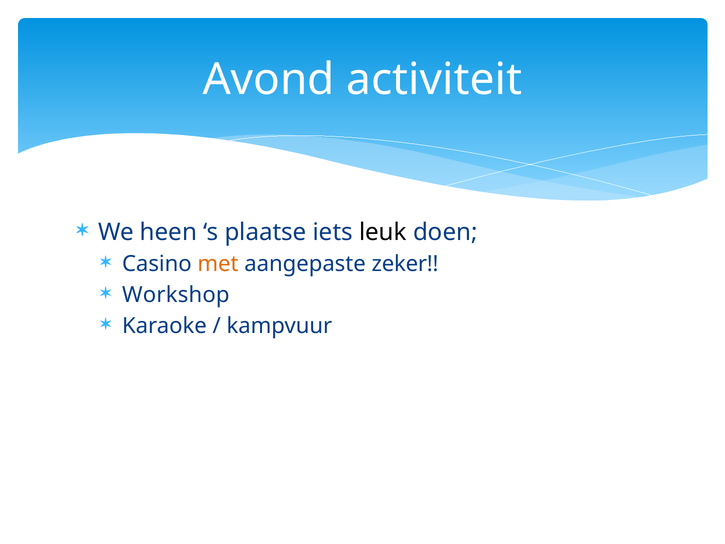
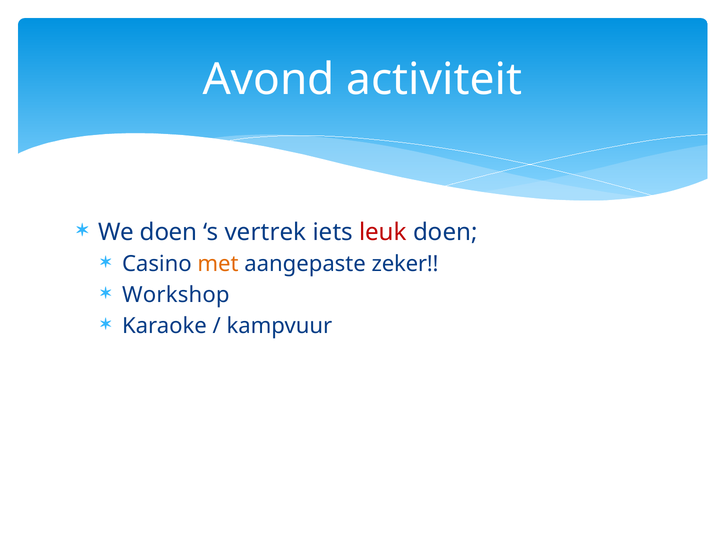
We heen: heen -> doen (169, 232)
plaatse: plaatse -> vertrek (265, 232)
leuk colour: black -> red (383, 232)
